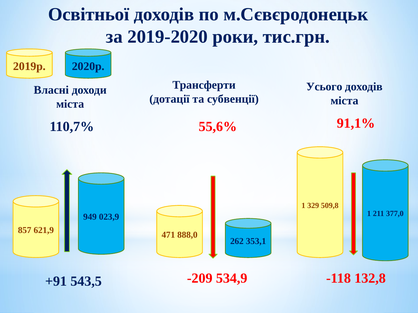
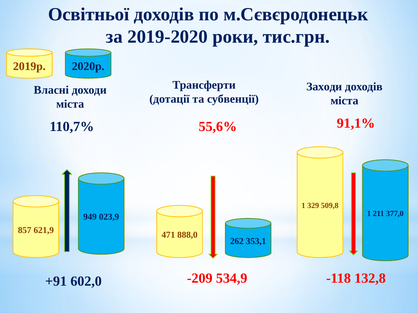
Усього: Усього -> Заходи (324, 87)
543,5: 543,5 -> 602,0 (86, 282)
